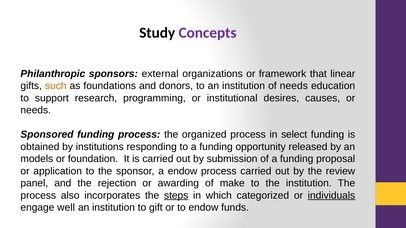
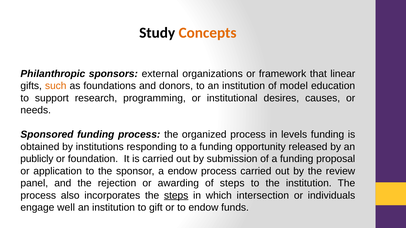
Concepts colour: purple -> orange (208, 33)
of needs: needs -> model (294, 86)
select: select -> levels (294, 135)
models: models -> publicly (37, 159)
of make: make -> steps (232, 184)
categorized: categorized -> intersection (263, 196)
individuals underline: present -> none (332, 196)
